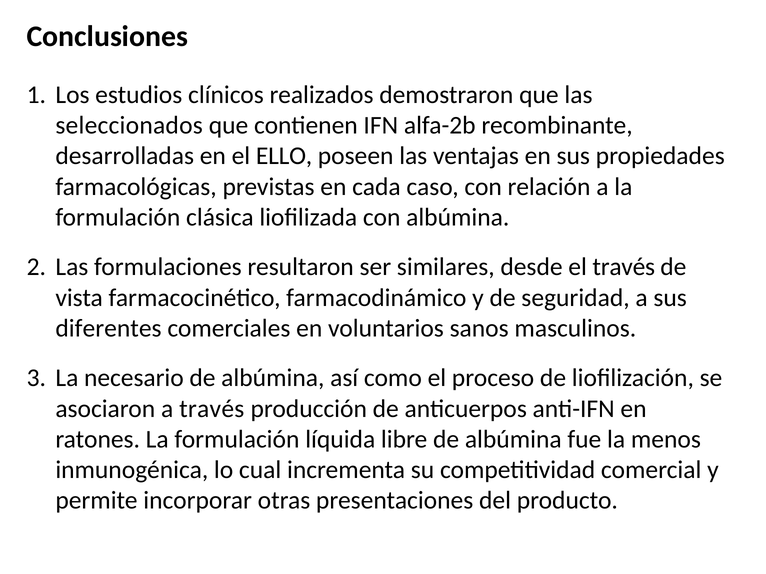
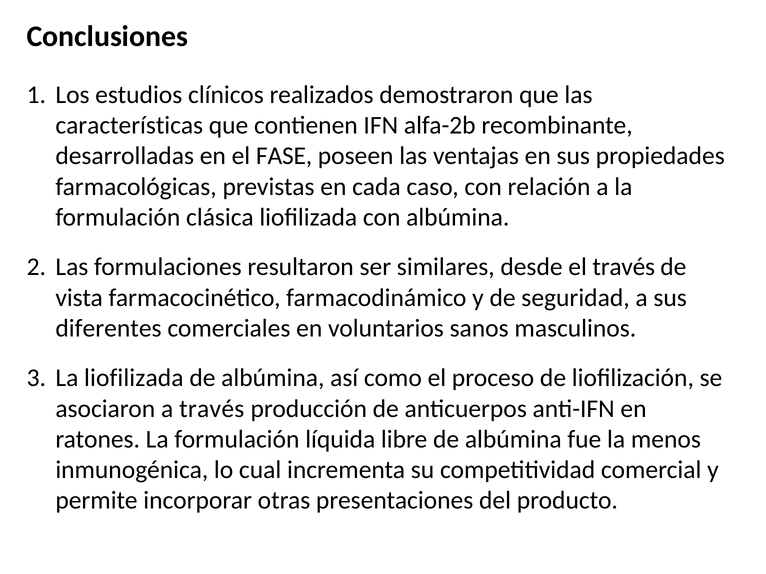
seleccionados: seleccionados -> características (129, 126)
ELLO: ELLO -> FASE (284, 156)
La necesario: necesario -> liofilizada (134, 378)
